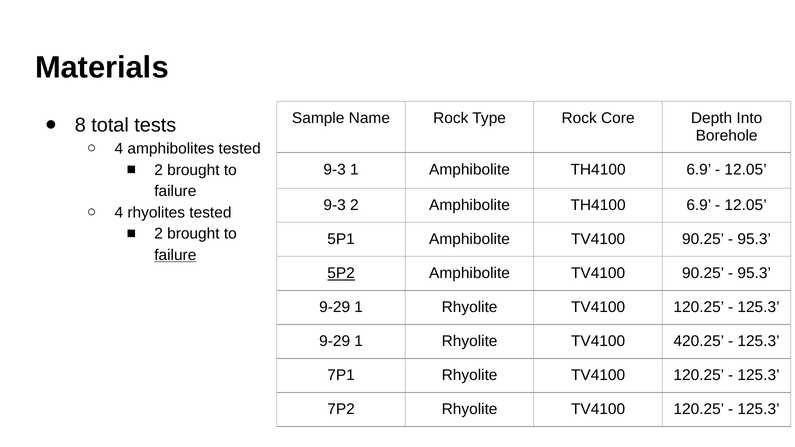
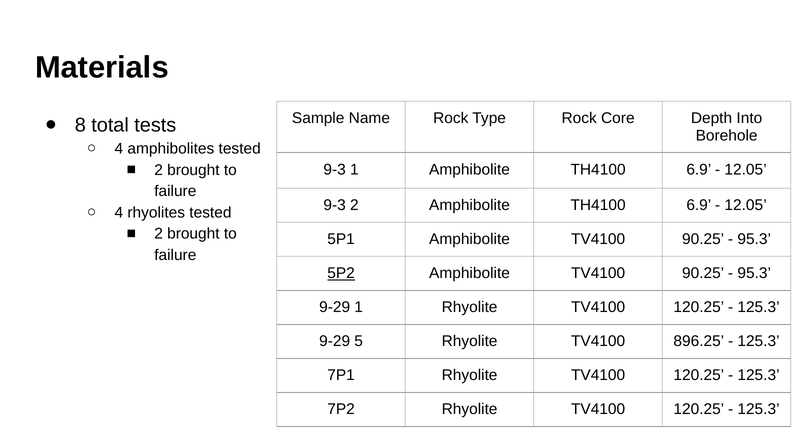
failure underline: present -> none (175, 255)
1: 1 -> 5 (359, 341)
420.25: 420.25 -> 896.25 (699, 341)
